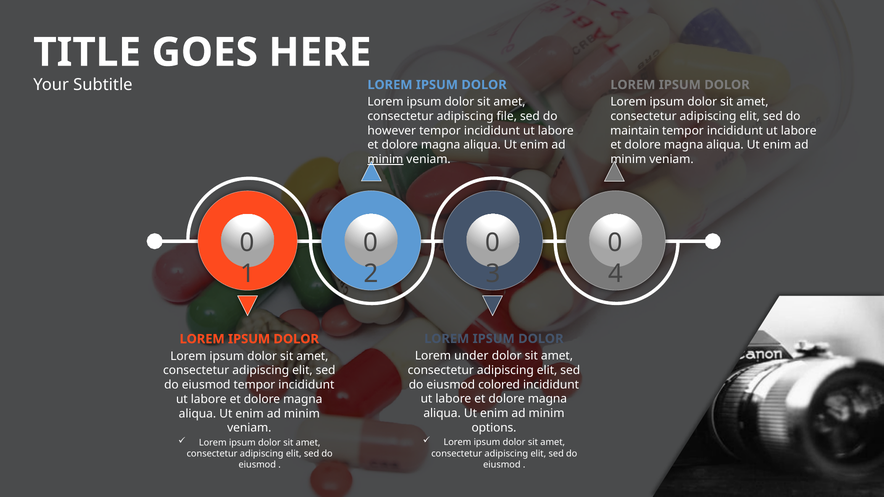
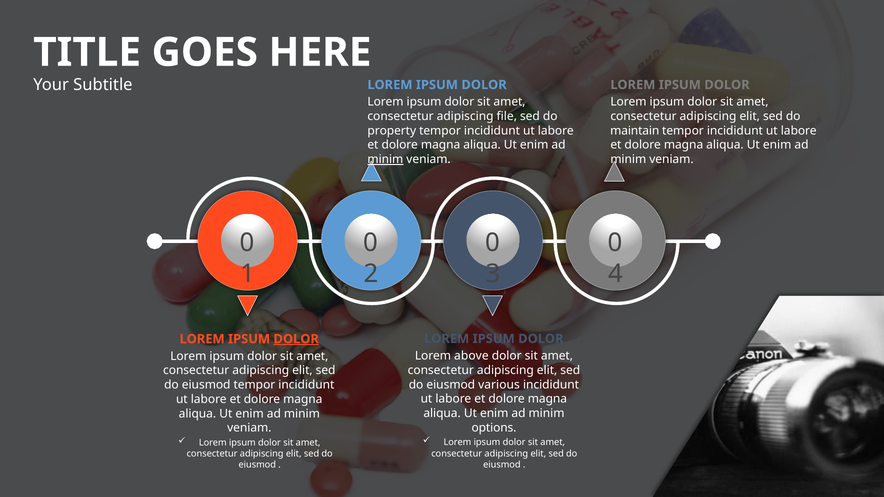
however: however -> property (392, 131)
DOLOR underline: none -> present (296, 339)
under: under -> above (471, 356)
colored: colored -> various (499, 385)
